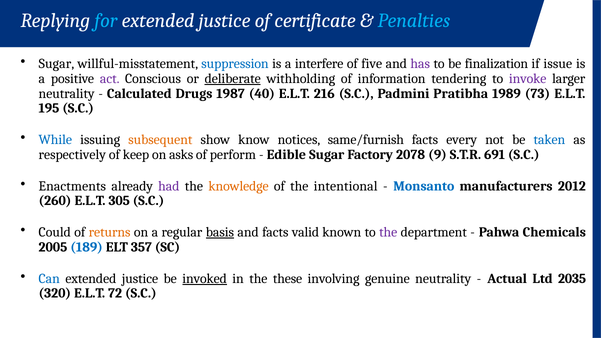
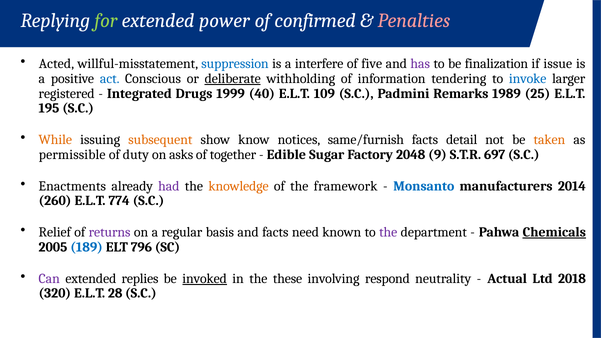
for colour: light blue -> light green (106, 20)
justice: justice -> power (224, 20)
certificate: certificate -> confirmed (315, 20)
Penalties colour: light blue -> pink (414, 20)
Sugar: Sugar -> Acted (56, 64)
act colour: purple -> blue (110, 79)
invoke colour: purple -> blue (528, 79)
neutrality: neutrality -> registered (67, 93)
Calculated: Calculated -> Integrated (139, 93)
1987: 1987 -> 1999 (231, 93)
216: 216 -> 109 (324, 93)
Pratibha: Pratibha -> Remarks (461, 93)
73: 73 -> 25 (537, 93)
While colour: blue -> orange (55, 140)
every: every -> detail (462, 140)
taken colour: blue -> orange (549, 140)
respectively: respectively -> permissible (72, 155)
keep: keep -> duty (136, 155)
perform: perform -> together (233, 155)
2078: 2078 -> 2048 (411, 155)
691: 691 -> 697 (495, 155)
intentional: intentional -> framework (346, 186)
2012: 2012 -> 2014 (572, 186)
305: 305 -> 774 (119, 201)
Could: Could -> Relief (55, 232)
returns colour: orange -> purple (110, 232)
basis underline: present -> none (220, 232)
valid: valid -> need (305, 232)
Chemicals underline: none -> present (554, 232)
357: 357 -> 796 (141, 247)
Can colour: blue -> purple (49, 279)
justice: justice -> replies (140, 279)
genuine: genuine -> respond (387, 279)
2035: 2035 -> 2018 (572, 279)
72: 72 -> 28 (115, 293)
